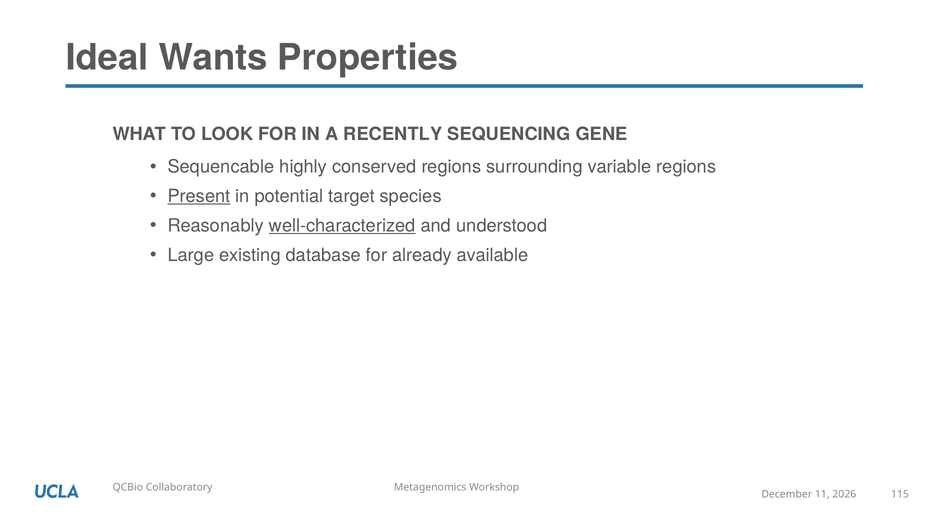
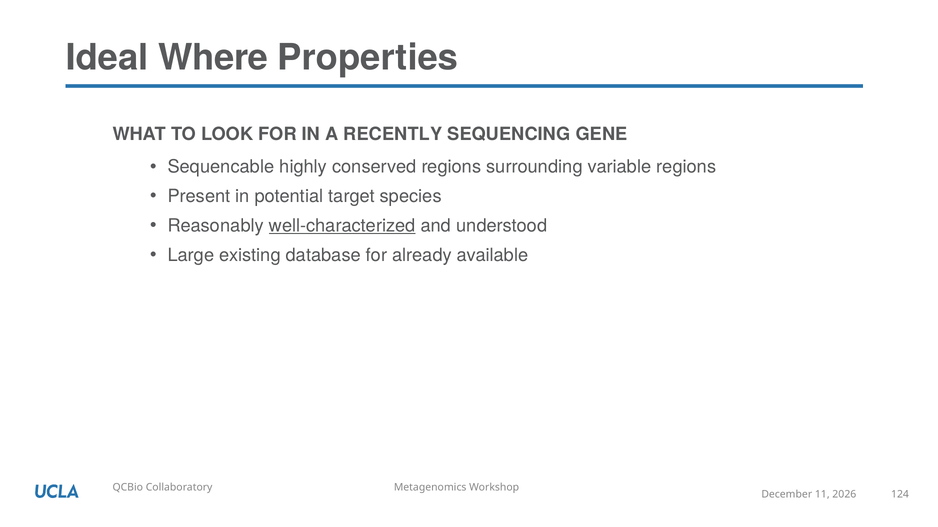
Wants: Wants -> Where (213, 58)
Present underline: present -> none (199, 196)
115: 115 -> 124 (900, 495)
